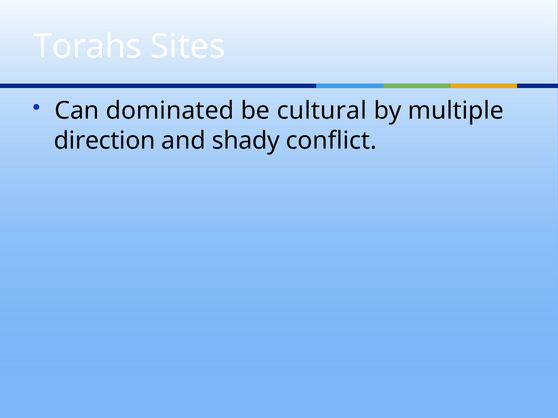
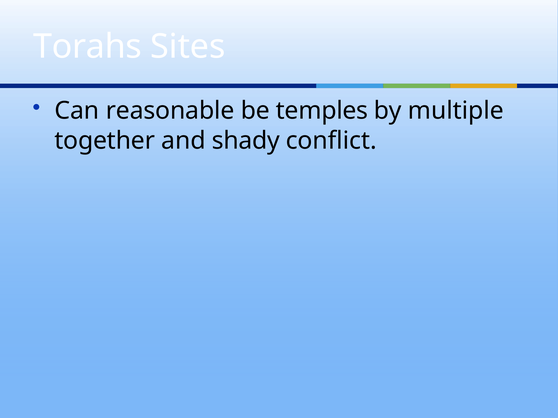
dominated: dominated -> reasonable (170, 111)
cultural: cultural -> temples (322, 111)
direction: direction -> together (105, 141)
